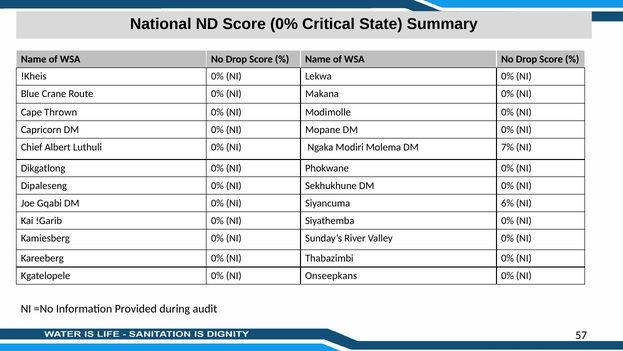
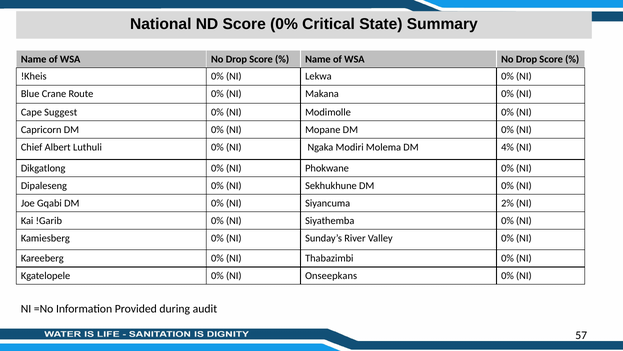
Thrown: Thrown -> Suggest (61, 112)
7%: 7% -> 4% (508, 147)
6%: 6% -> 2% (508, 203)
